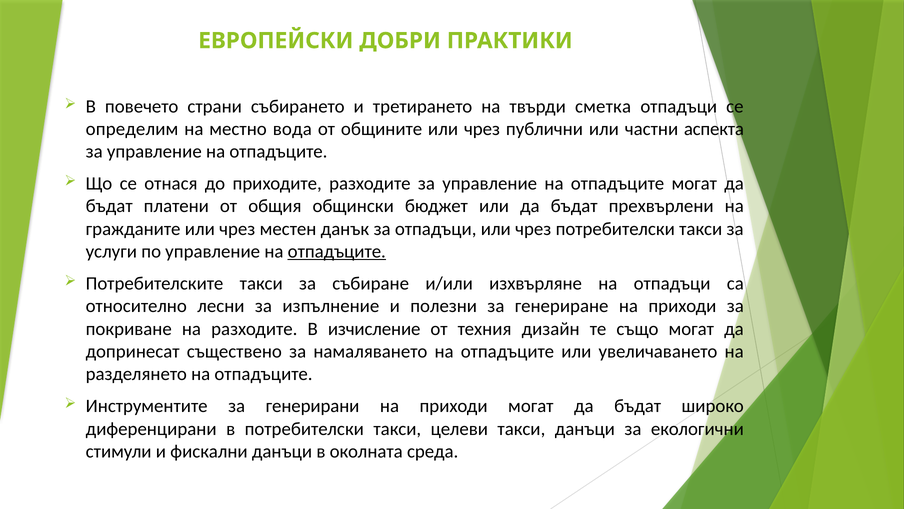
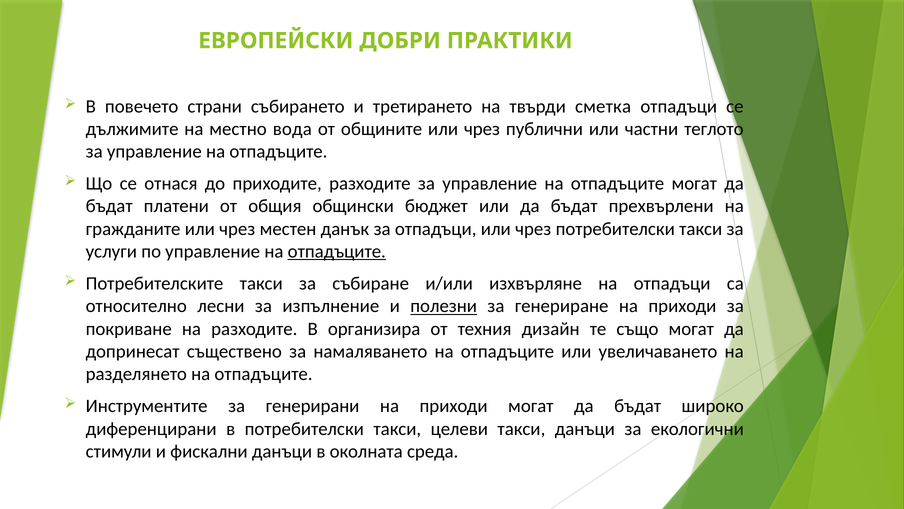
определим: определим -> дължимите (132, 129)
аспекта: аспекта -> теглото (714, 129)
полезни underline: none -> present (444, 306)
изчисление: изчисление -> организира (374, 329)
